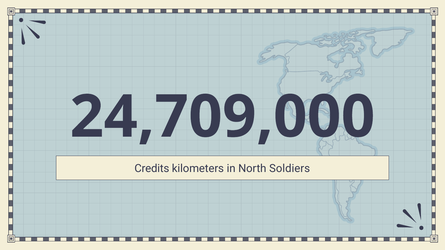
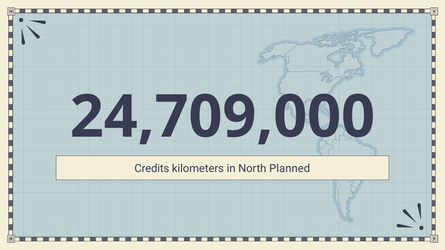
Soldiers: Soldiers -> Planned (290, 169)
